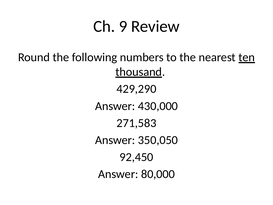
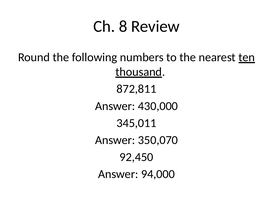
9: 9 -> 8 (123, 26)
429,290: 429,290 -> 872,811 (136, 89)
271,583: 271,583 -> 345,011 (136, 123)
350,050: 350,050 -> 350,070 (158, 140)
80,000: 80,000 -> 94,000 (158, 174)
